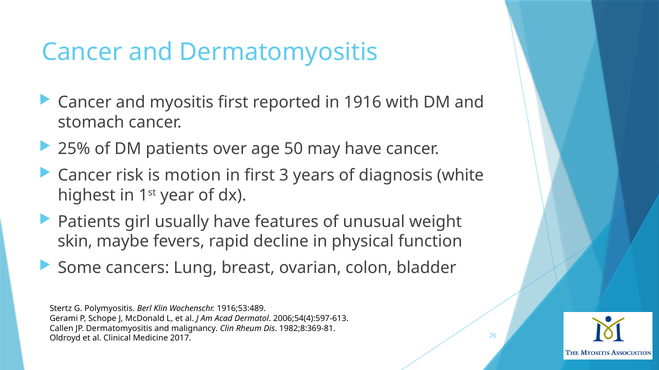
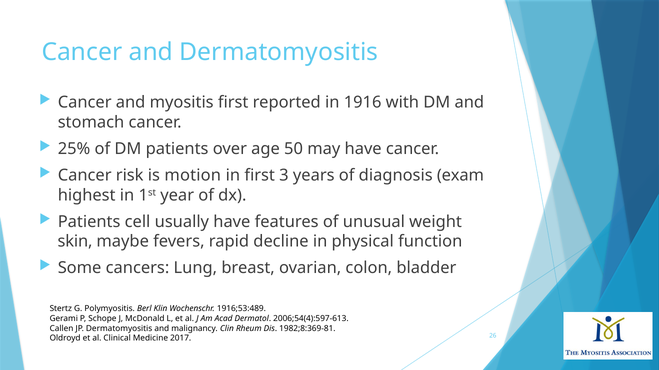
white: white -> exam (460, 176)
girl: girl -> cell (138, 222)
